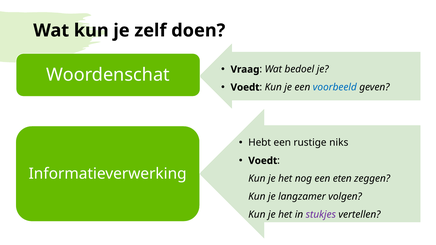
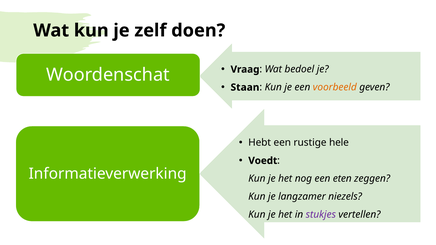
Voedt: Voedt -> Staan (245, 87)
voorbeeld colour: blue -> orange (335, 87)
niks: niks -> hele (339, 143)
volgen: volgen -> niezels (345, 197)
